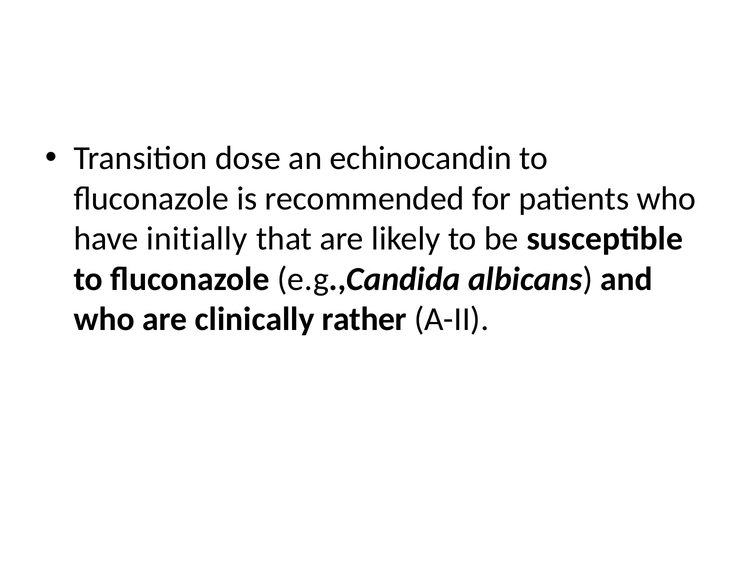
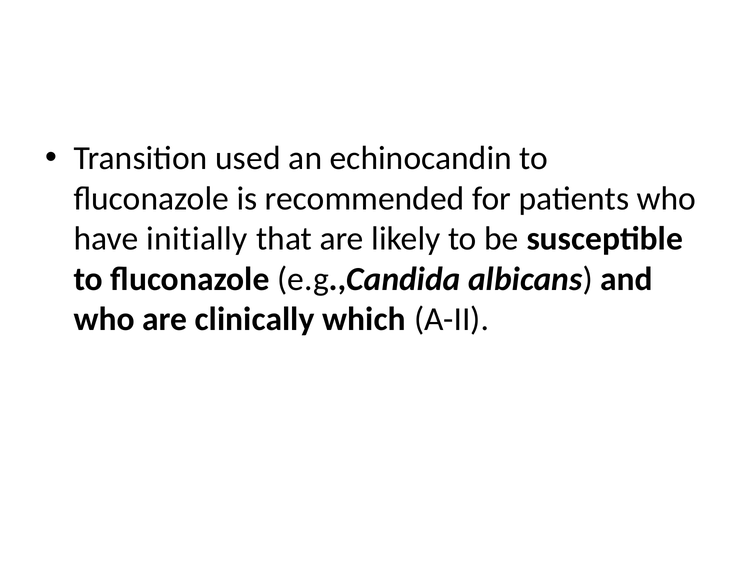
dose: dose -> used (248, 158)
rather: rather -> which (364, 319)
